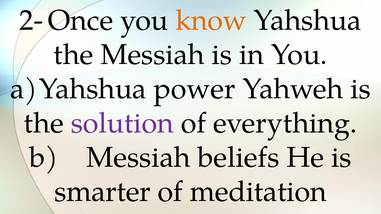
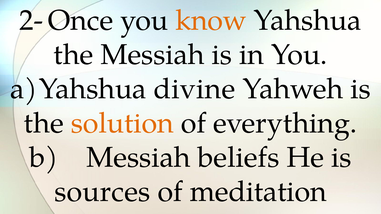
power: power -> divine (194, 89)
solution colour: purple -> orange (122, 123)
smarter: smarter -> sources (102, 192)
